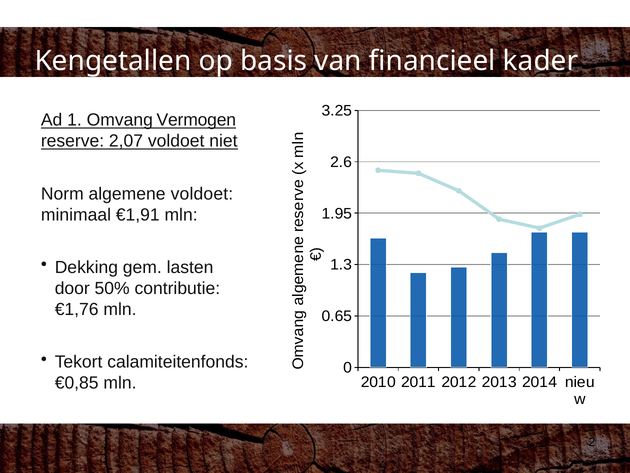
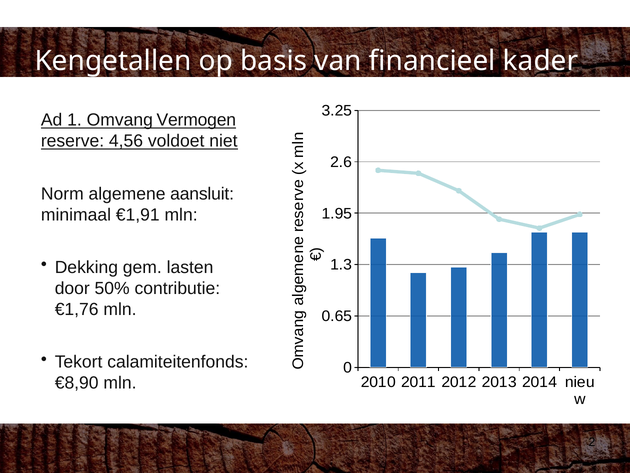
2,07: 2,07 -> 4,56 (126, 141)
algemene voldoet: voldoet -> aansluit (202, 194)
€0,85: €0,85 -> €8,90 (77, 383)
